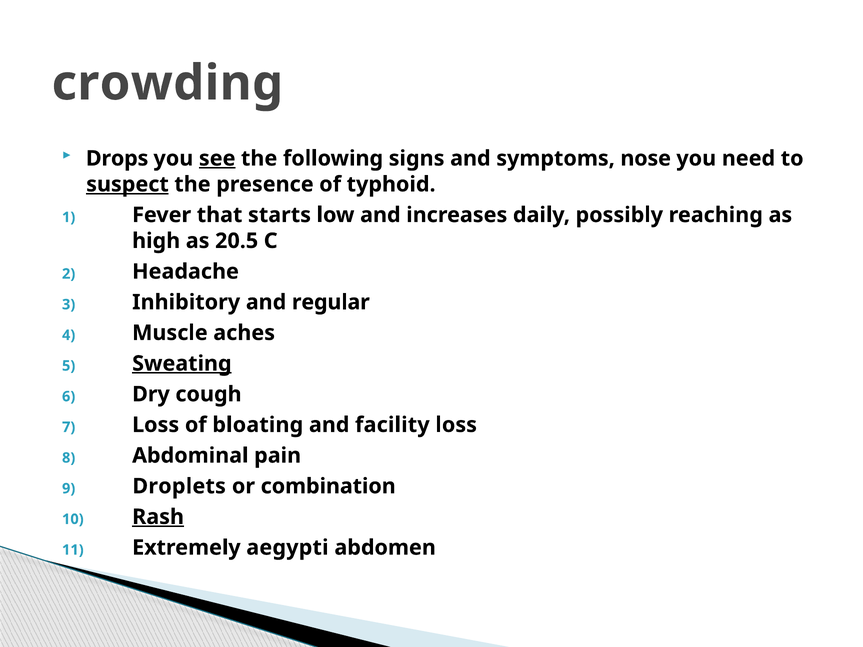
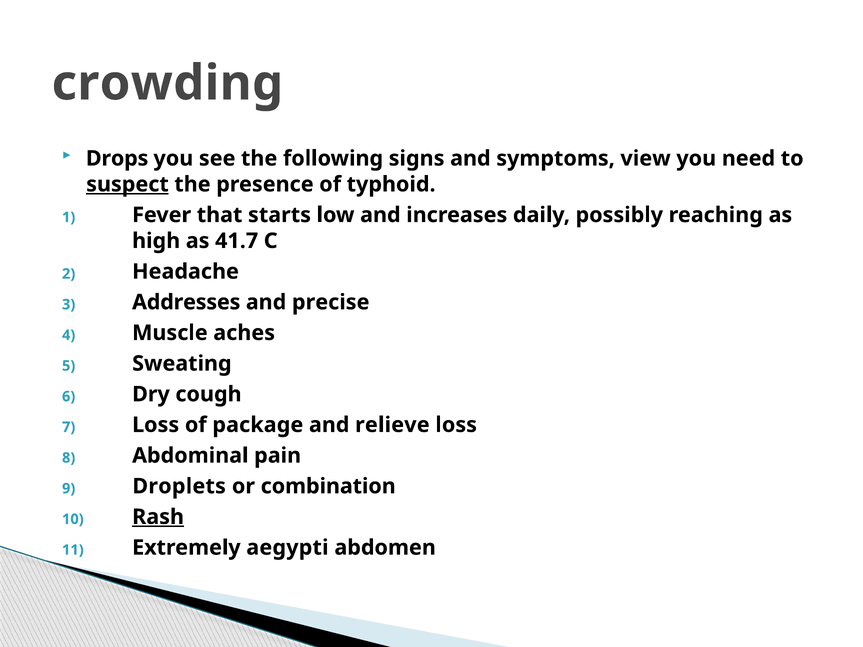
see underline: present -> none (217, 159)
nose: nose -> view (646, 159)
20.5: 20.5 -> 41.7 (237, 241)
Inhibitory: Inhibitory -> Addresses (186, 302)
regular: regular -> precise (331, 302)
Sweating underline: present -> none (182, 364)
bloating: bloating -> package (258, 425)
facility: facility -> relieve (392, 425)
